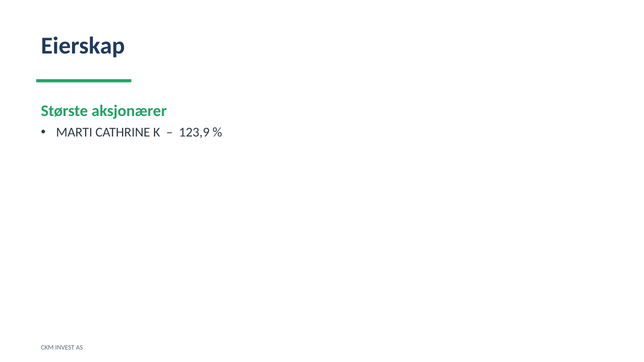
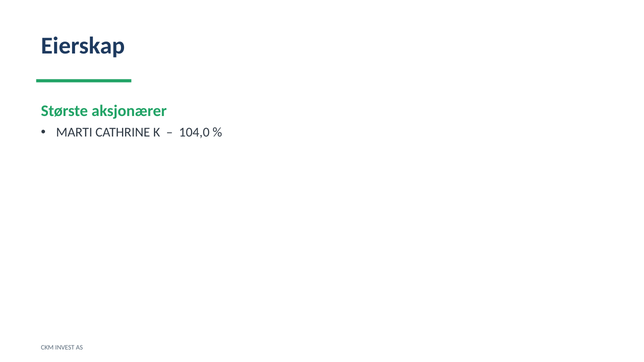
123,9: 123,9 -> 104,0 (194, 132)
